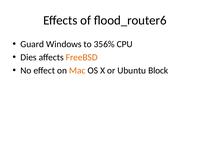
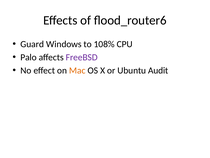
356%: 356% -> 108% (104, 44)
Dies: Dies -> Palo (29, 57)
FreeBSD colour: orange -> purple (82, 57)
Block: Block -> Audit (158, 70)
